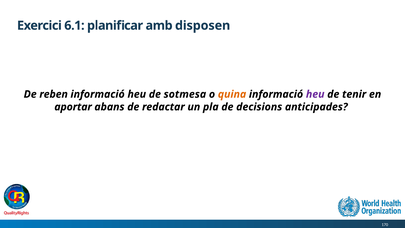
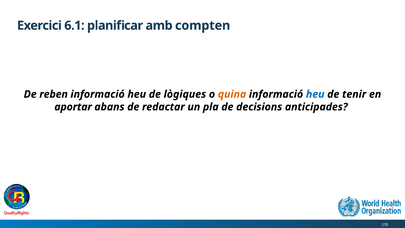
disposen: disposen -> compten (203, 26)
sotmesa: sotmesa -> lògiques (185, 94)
heu colour: purple -> blue (315, 94)
